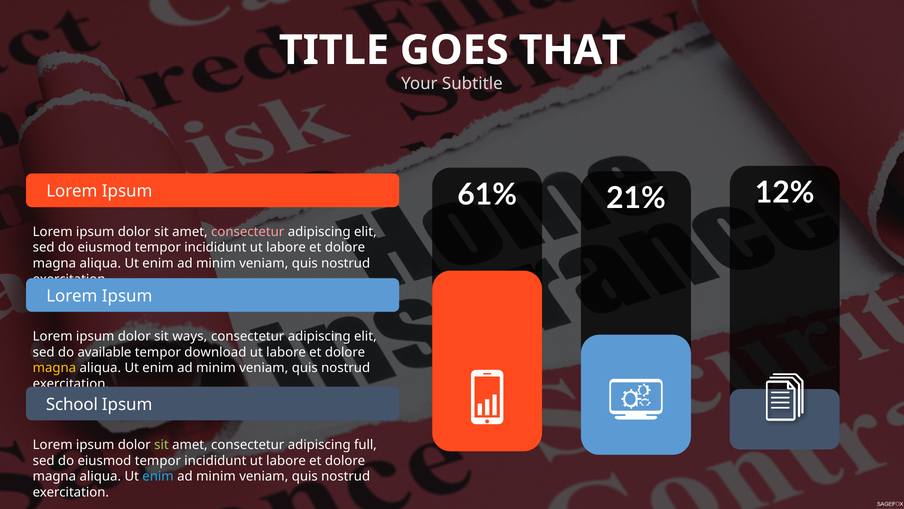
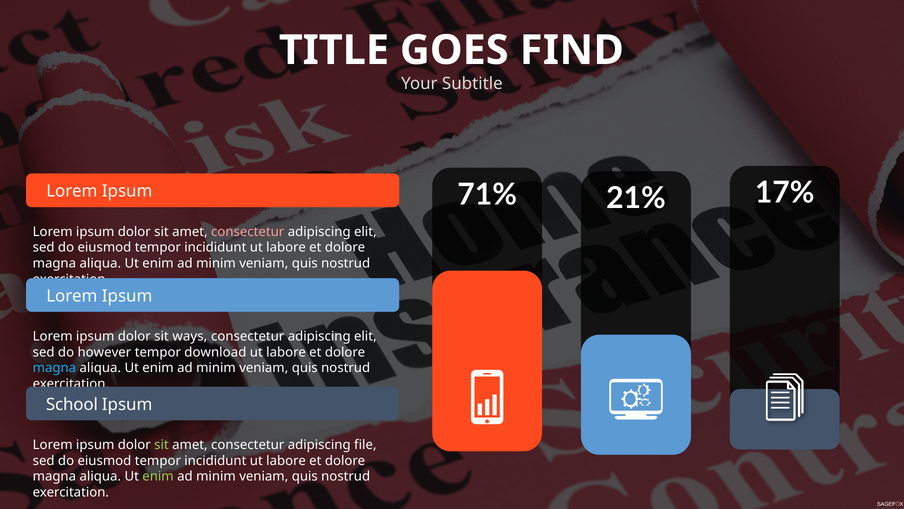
THAT: THAT -> FIND (572, 50)
12%: 12% -> 17% (785, 193)
61%: 61% -> 71% (487, 195)
available: available -> however (104, 352)
magna colour: yellow -> light blue (54, 368)
full: full -> file (365, 444)
enim colour: light blue -> light green (158, 476)
